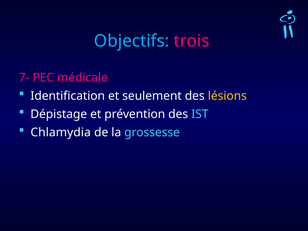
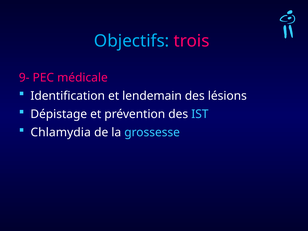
7-: 7- -> 9- (24, 78)
seulement: seulement -> lendemain (152, 96)
lésions colour: yellow -> white (227, 96)
